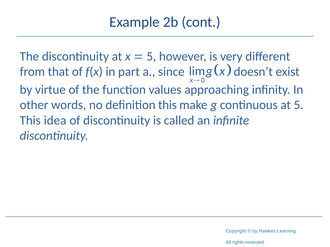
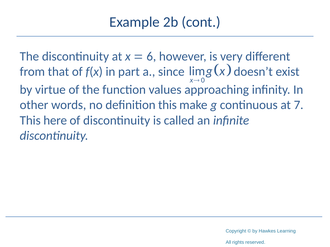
5: 5 -> 6 (151, 56)
at 5: 5 -> 7 (299, 105)
idea: idea -> here (55, 121)
